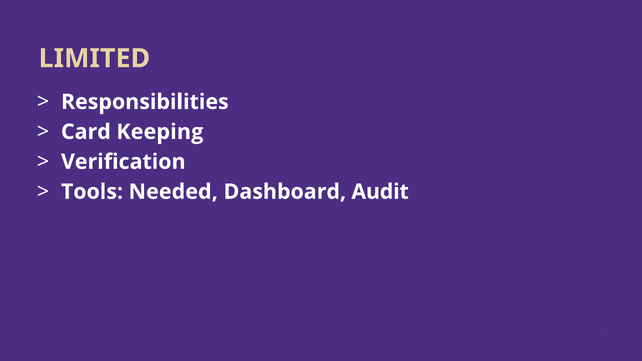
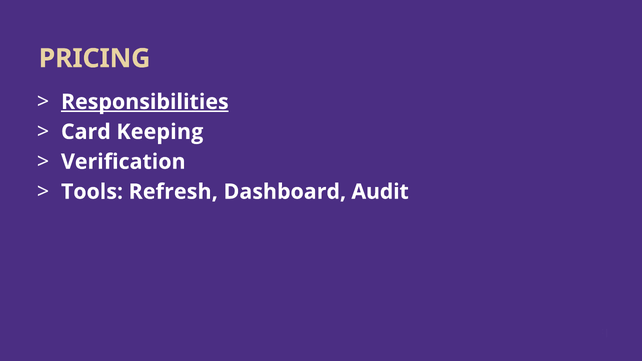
LIMITED: LIMITED -> PRICING (95, 58)
Responsibilities underline: none -> present (145, 102)
Needed: Needed -> Refresh (173, 192)
